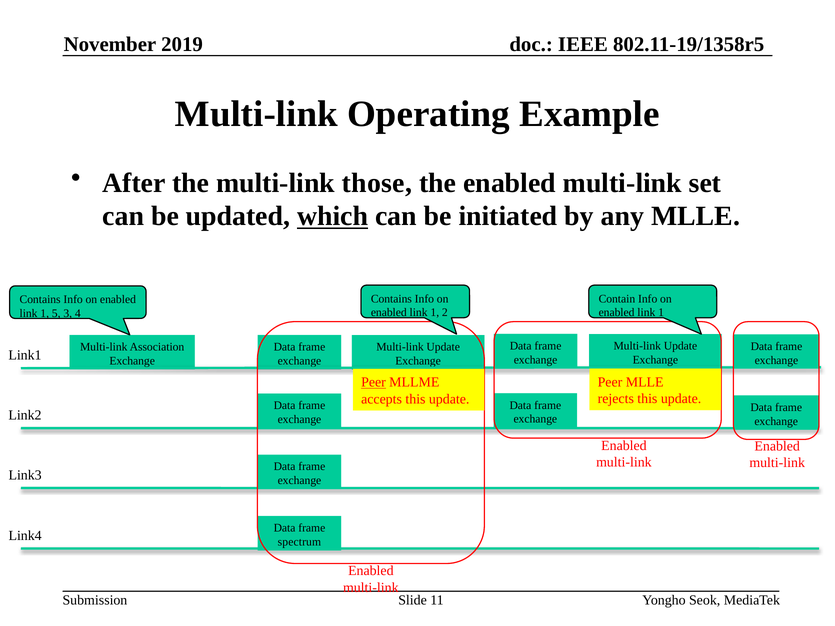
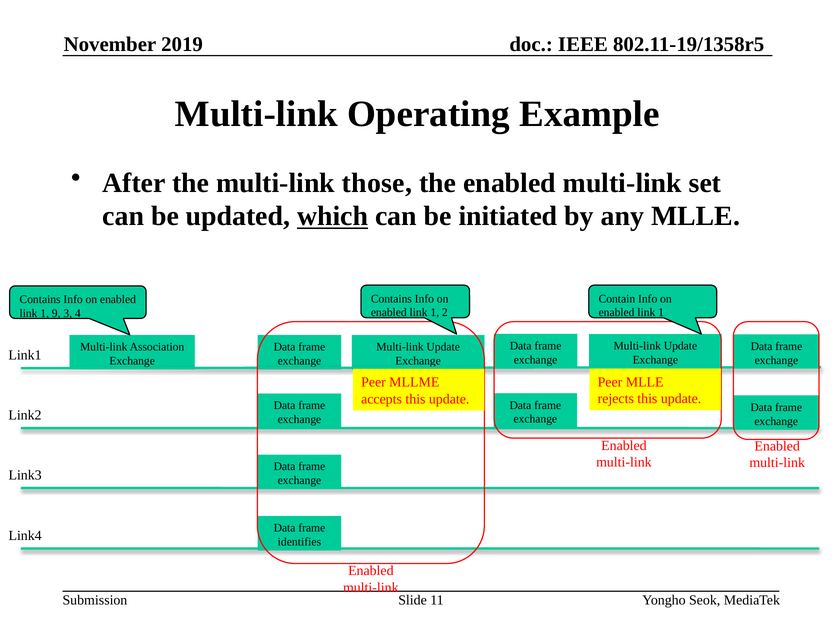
5: 5 -> 9 (56, 313)
Peer underline: present -> none (373, 382)
spectrum: spectrum -> identifies (299, 542)
